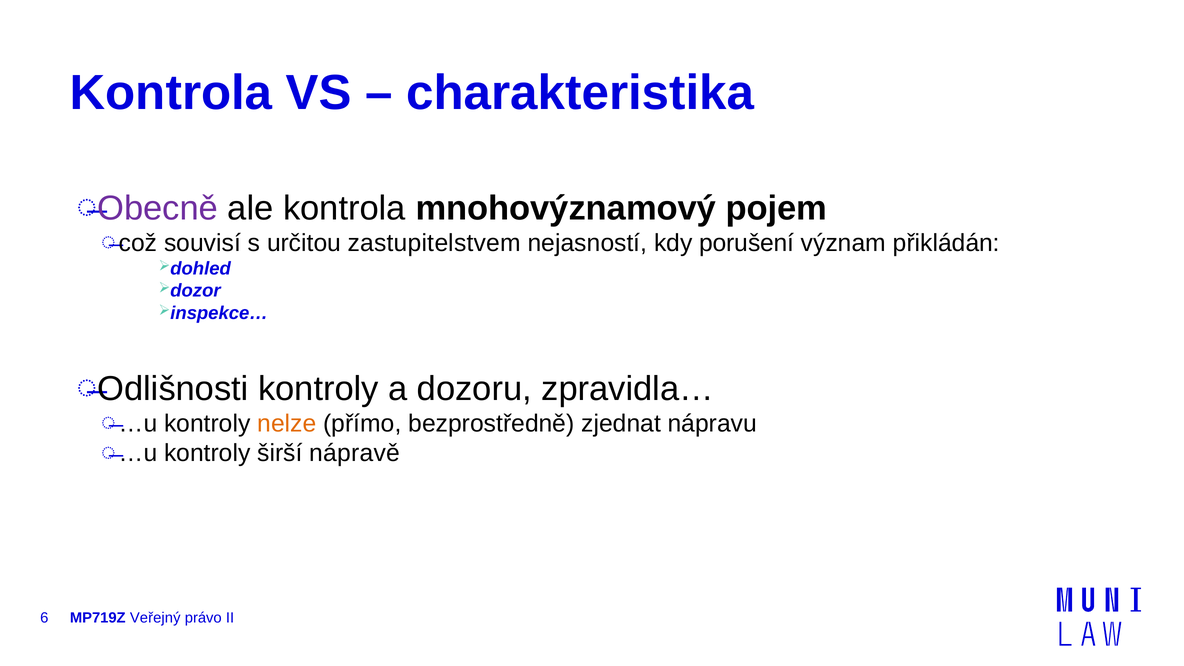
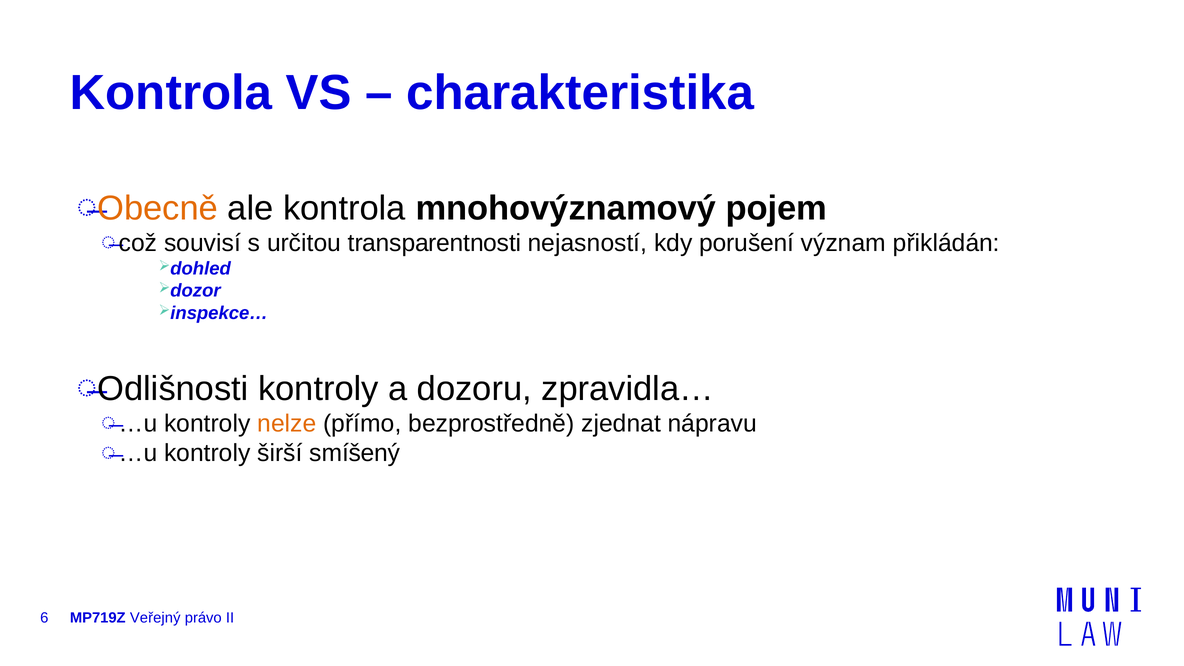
Obecně colour: purple -> orange (158, 208)
zastupitelstvem: zastupitelstvem -> transparentnosti (435, 243)
nápravě: nápravě -> smíšený (355, 453)
